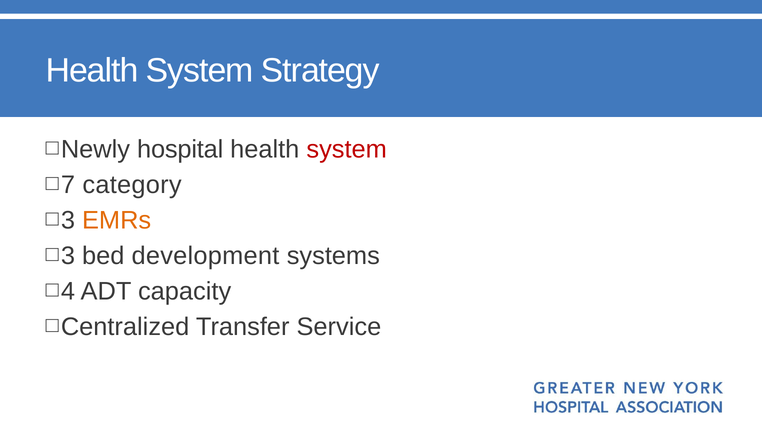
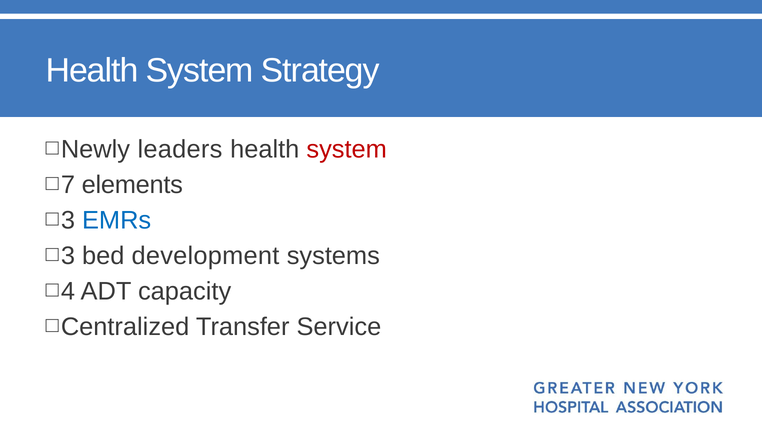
hospital: hospital -> leaders (180, 149)
category: category -> elements (132, 185)
EMRs colour: orange -> blue (117, 221)
